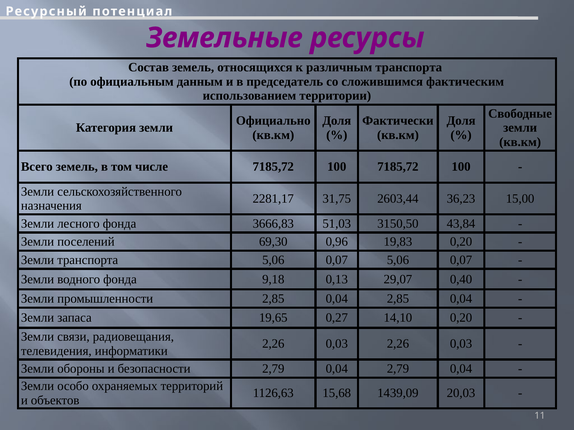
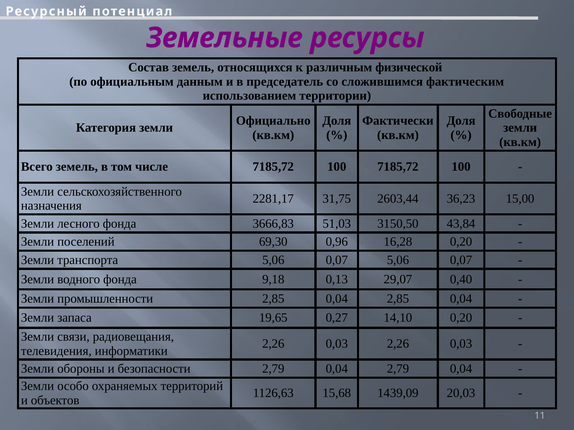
различным транспорта: транспорта -> физической (409, 67)
19,83: 19,83 -> 16,28 (398, 242)
